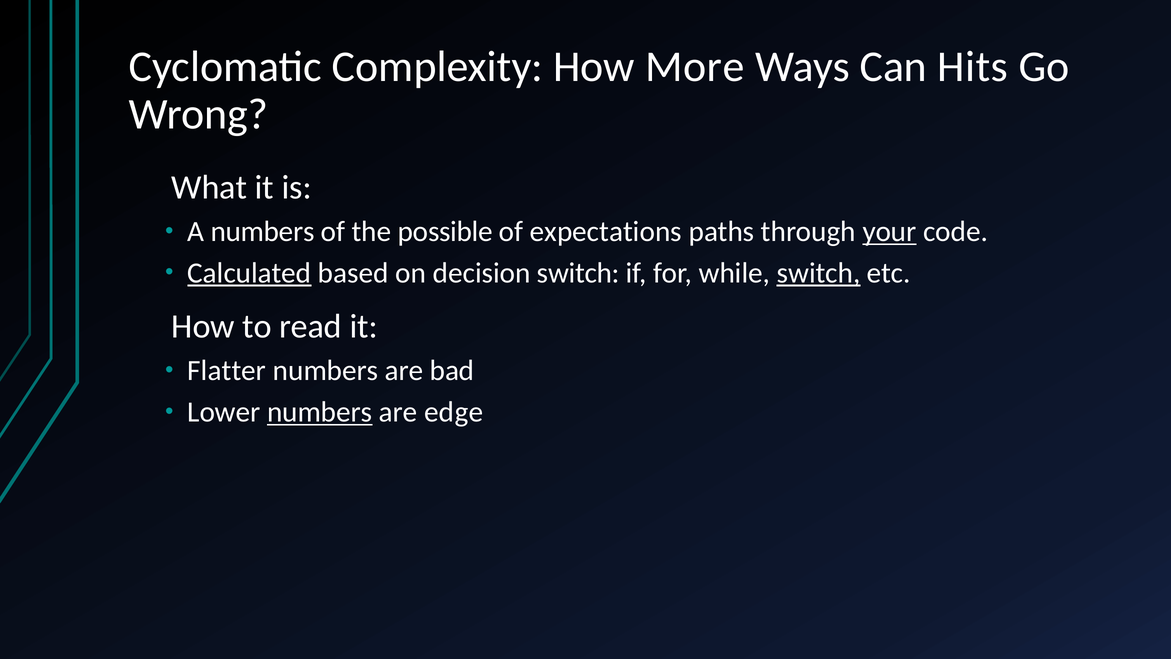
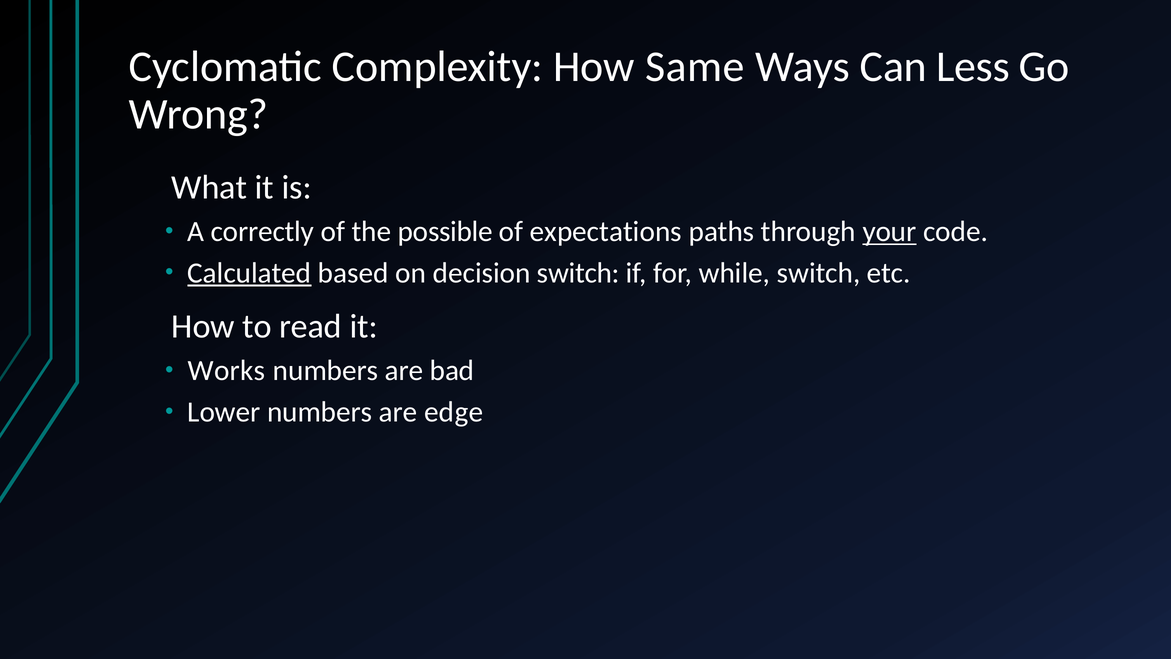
More: More -> Same (695, 67)
Hits: Hits -> Less (973, 67)
A numbers: numbers -> correctly (263, 232)
switch underline: present -> none (819, 273)
Flatter: Flatter -> Works (227, 371)
numbers underline: present -> none (320, 412)
